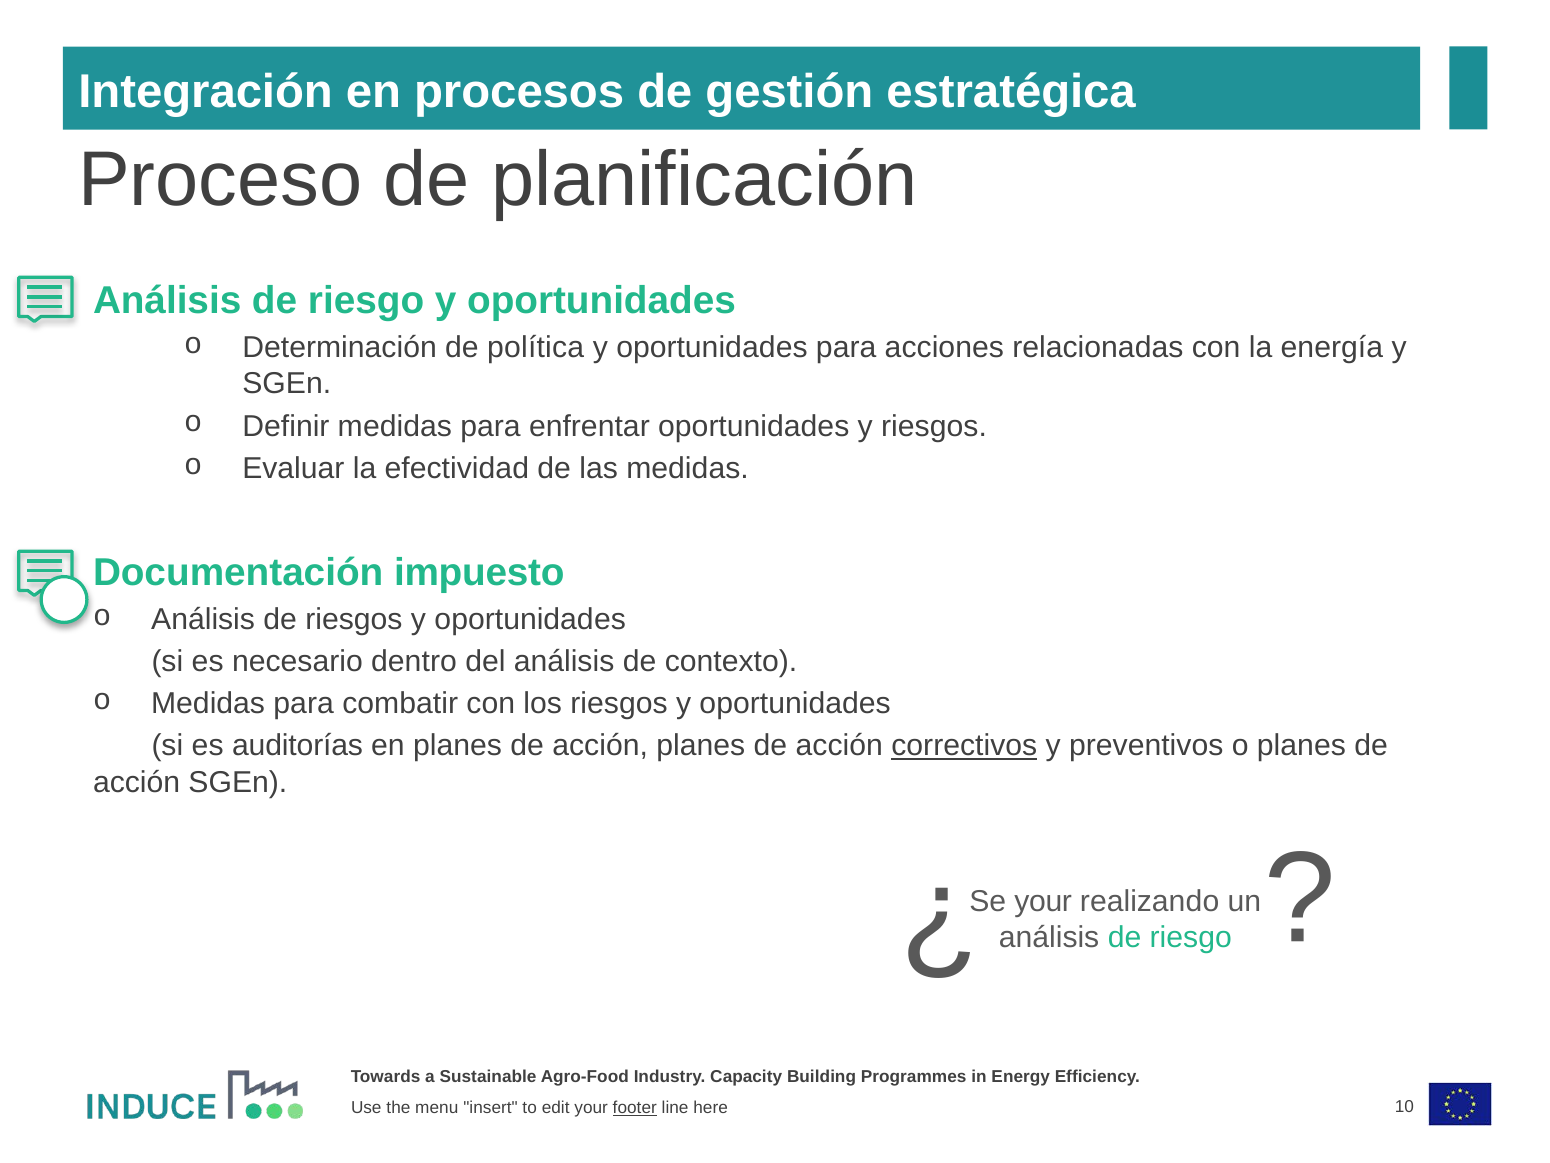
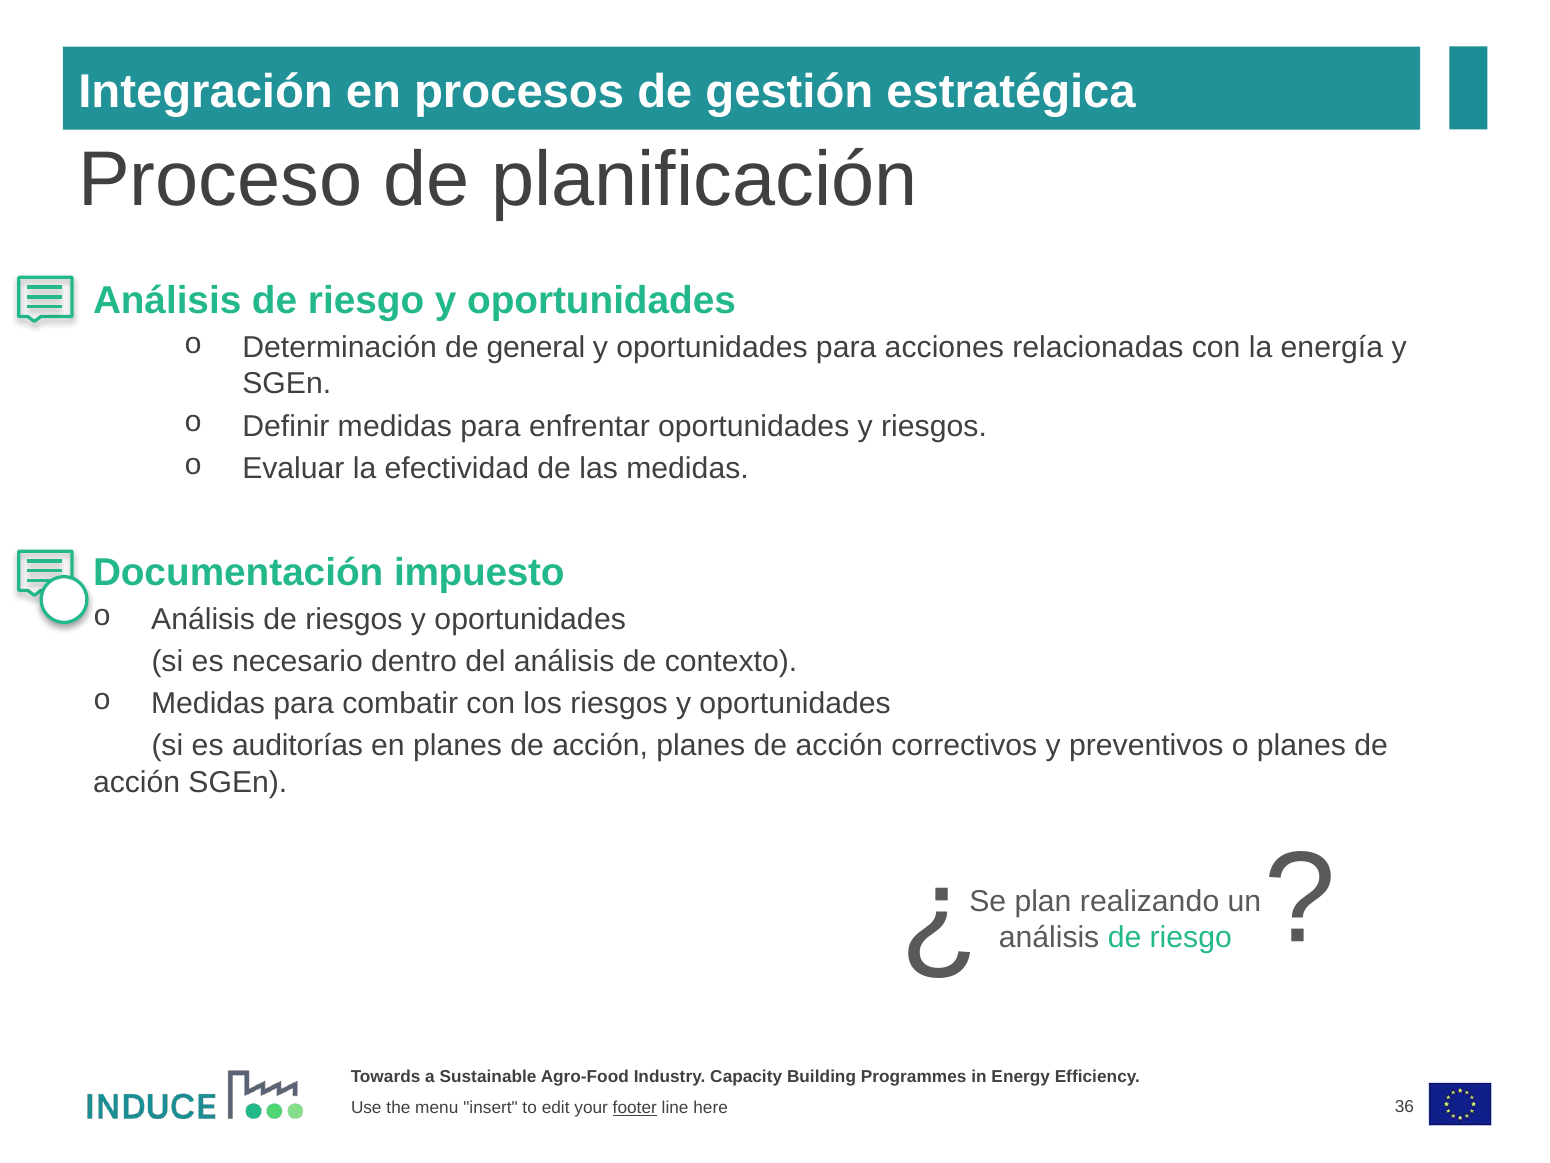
política: política -> general (536, 348)
correctivos underline: present -> none (964, 746)
Se your: your -> plan (1043, 901)
10: 10 -> 36 (1404, 1107)
